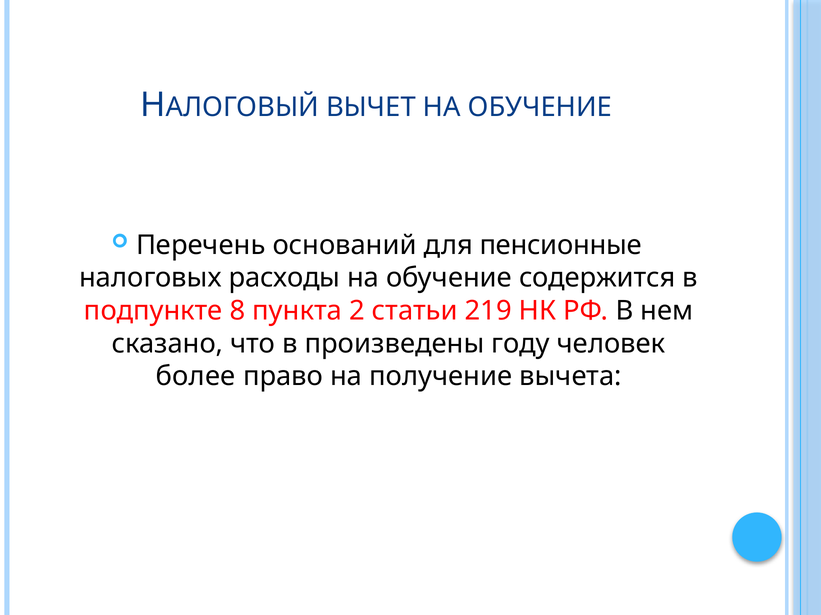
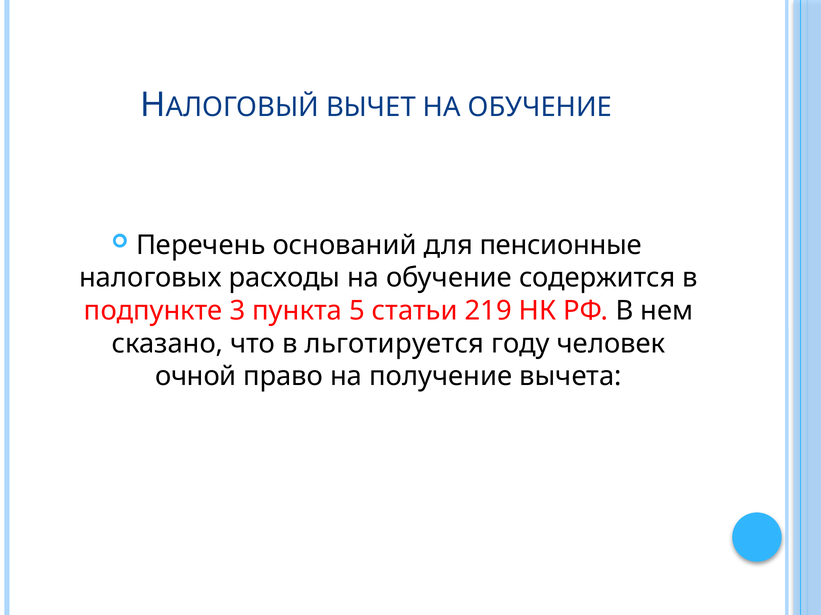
8: 8 -> 3 (237, 311)
2: 2 -> 5 (357, 311)
произведены: произведены -> льготируется (394, 344)
более: более -> очной (196, 377)
